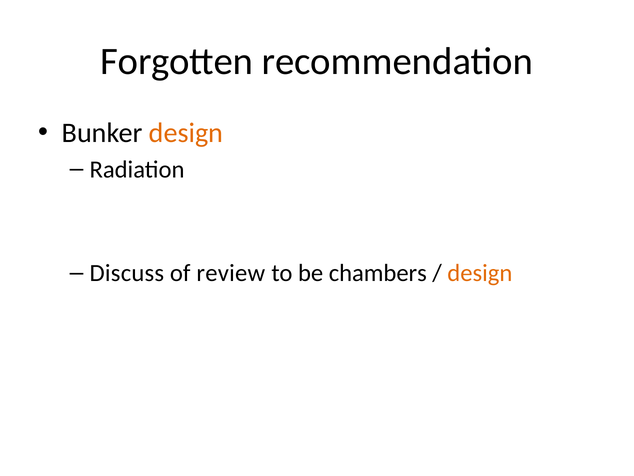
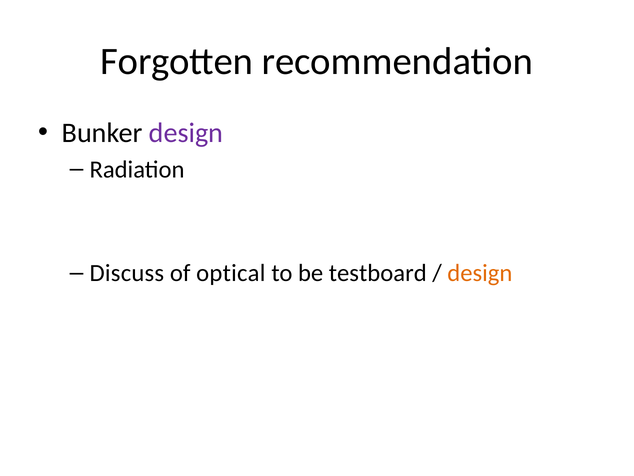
design colour: orange -> purple (186, 133)
review: review -> optical (231, 273)
chambers: chambers -> testboard (378, 273)
